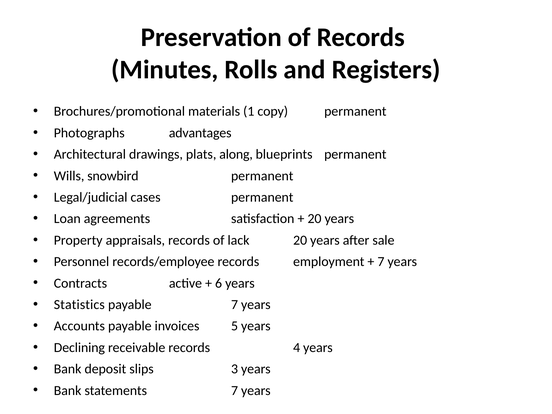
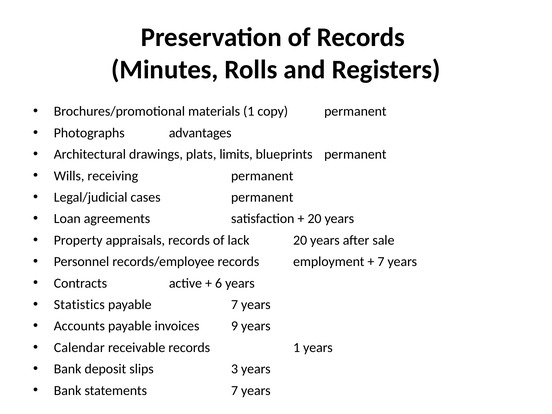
along: along -> limits (236, 154)
snowbird: snowbird -> receiving (113, 176)
5: 5 -> 9 (235, 326)
Declining: Declining -> Calendar (79, 348)
records 4: 4 -> 1 (297, 348)
